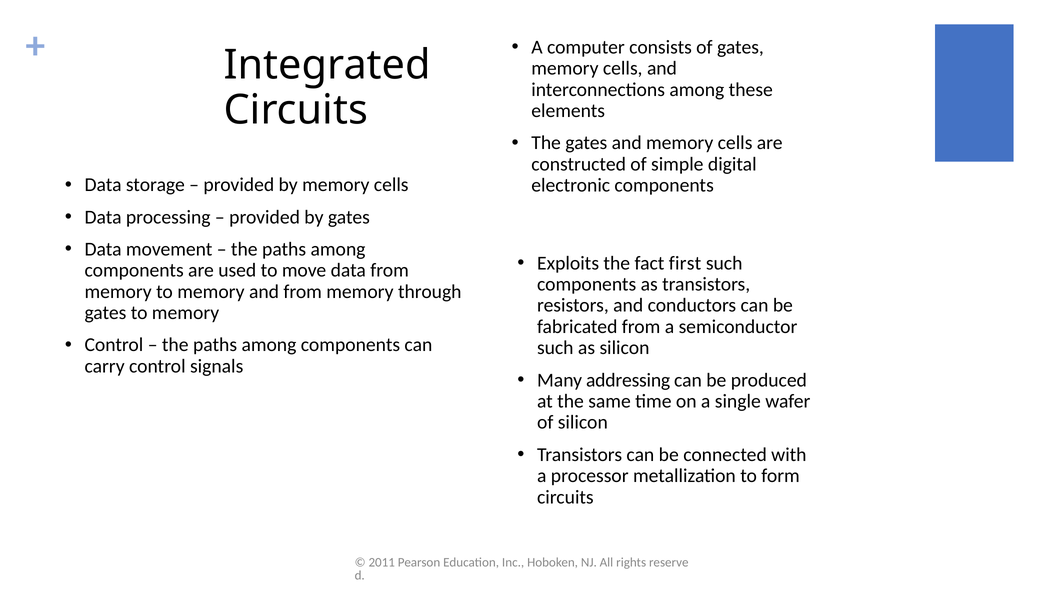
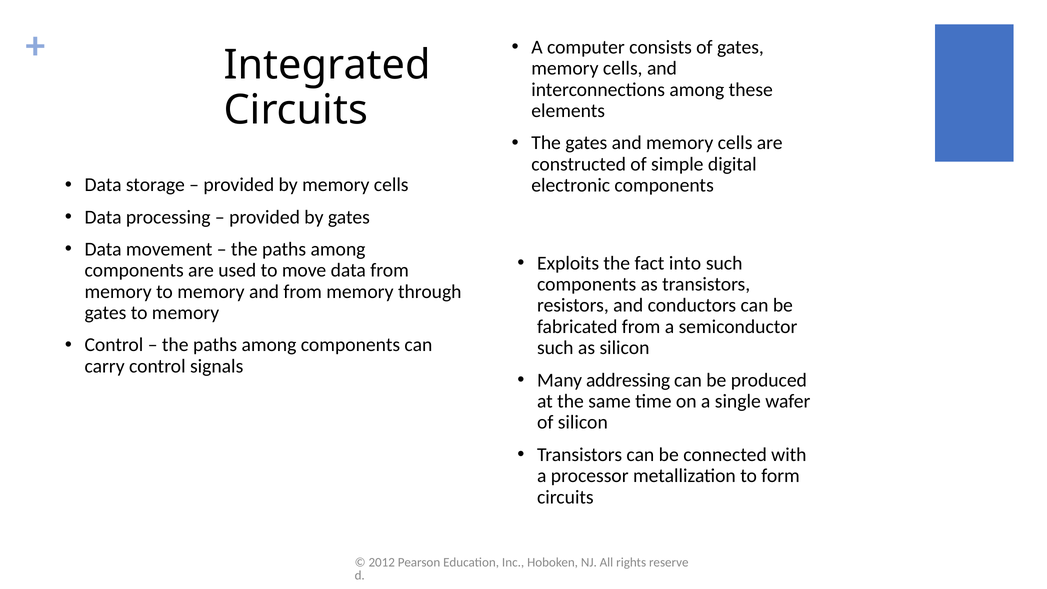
first: first -> into (685, 263)
2011: 2011 -> 2012 (382, 562)
